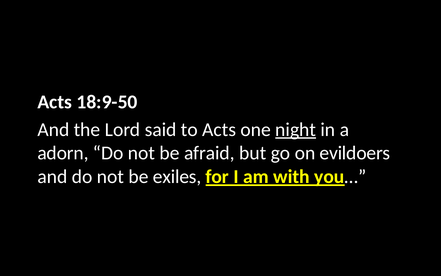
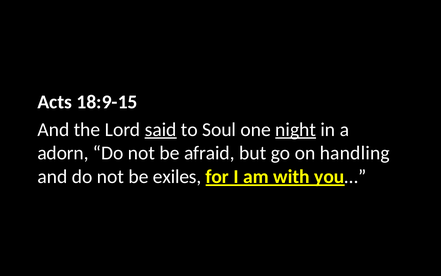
18:9-50: 18:9-50 -> 18:9-15 (107, 102)
said underline: none -> present (161, 129)
to Acts: Acts -> Soul (219, 129)
evildoers: evildoers -> handling (355, 153)
